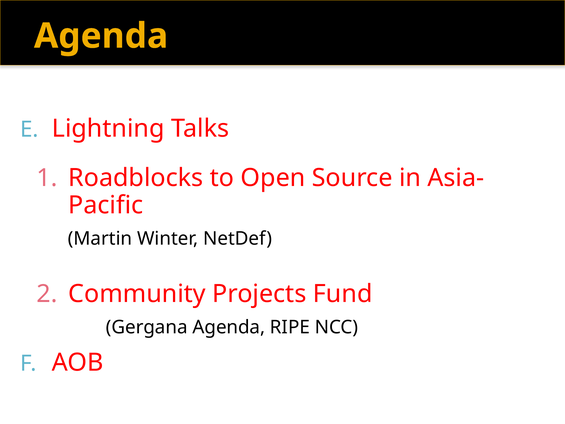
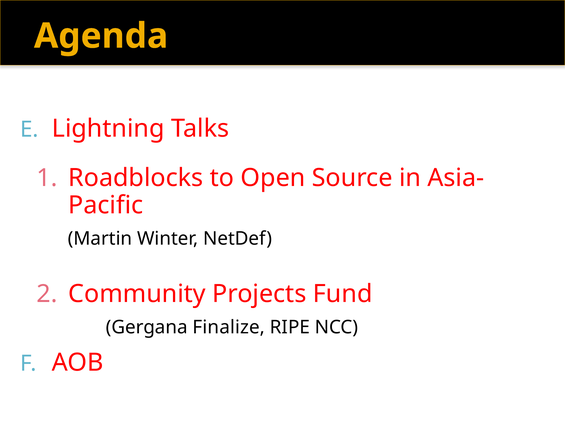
Gergana Agenda: Agenda -> Finalize (229, 327)
